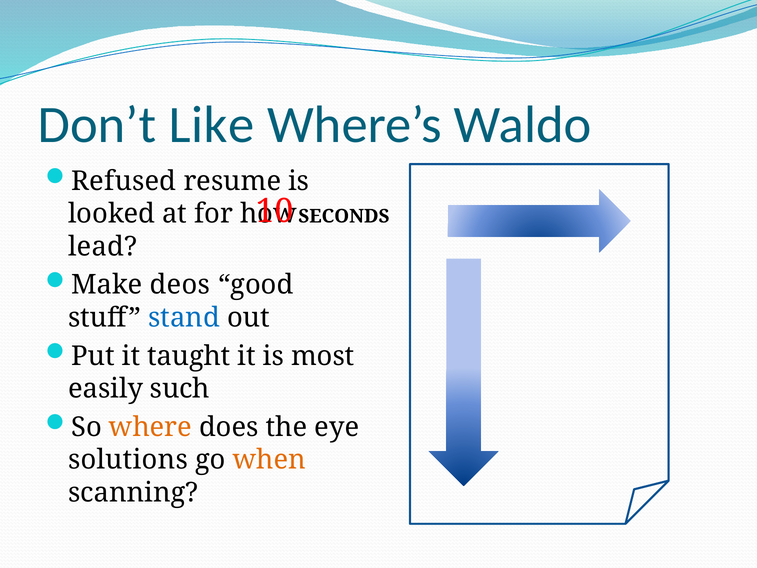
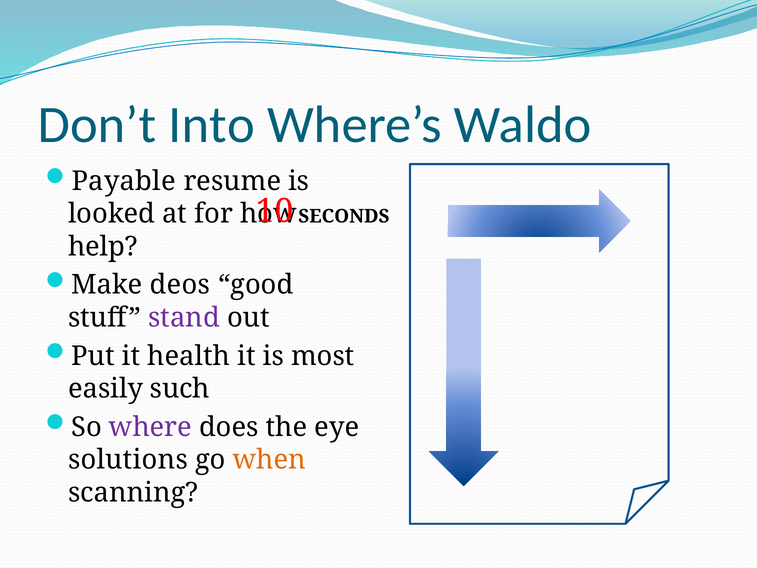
Like: Like -> Into (212, 125)
Refused: Refused -> Payable (124, 181)
lead: lead -> help (103, 247)
stand colour: blue -> purple (184, 318)
taught: taught -> health (189, 356)
where colour: orange -> purple (150, 427)
